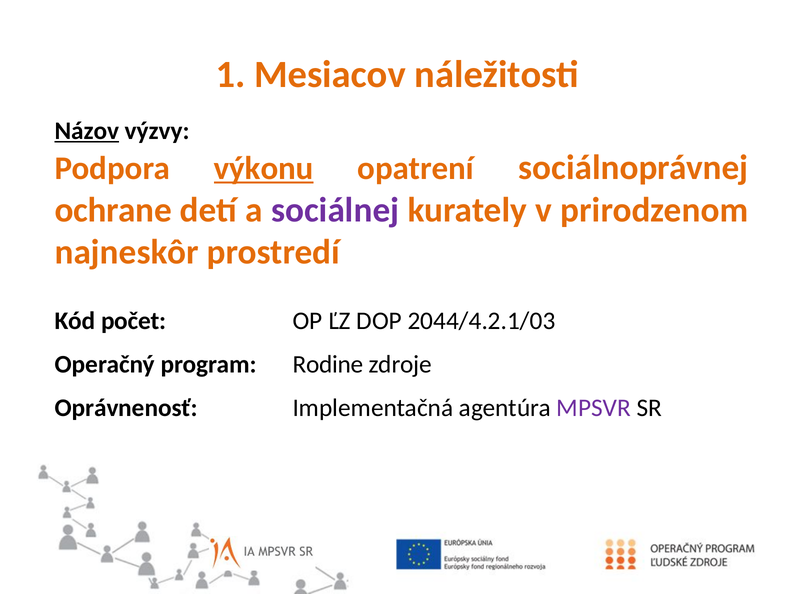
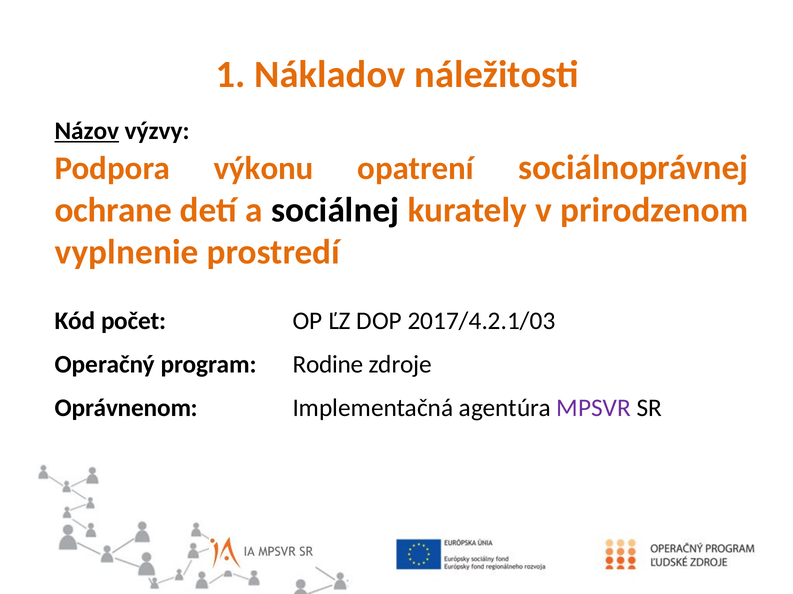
Mesiacov: Mesiacov -> Nákladov (330, 75)
výkonu underline: present -> none (264, 169)
sociálnej colour: purple -> black (335, 210)
najneskôr: najneskôr -> vyplnenie (127, 253)
2044/4.2.1/03: 2044/4.2.1/03 -> 2017/4.2.1/03 (481, 321)
Oprávnenosť: Oprávnenosť -> Oprávnenom (126, 408)
